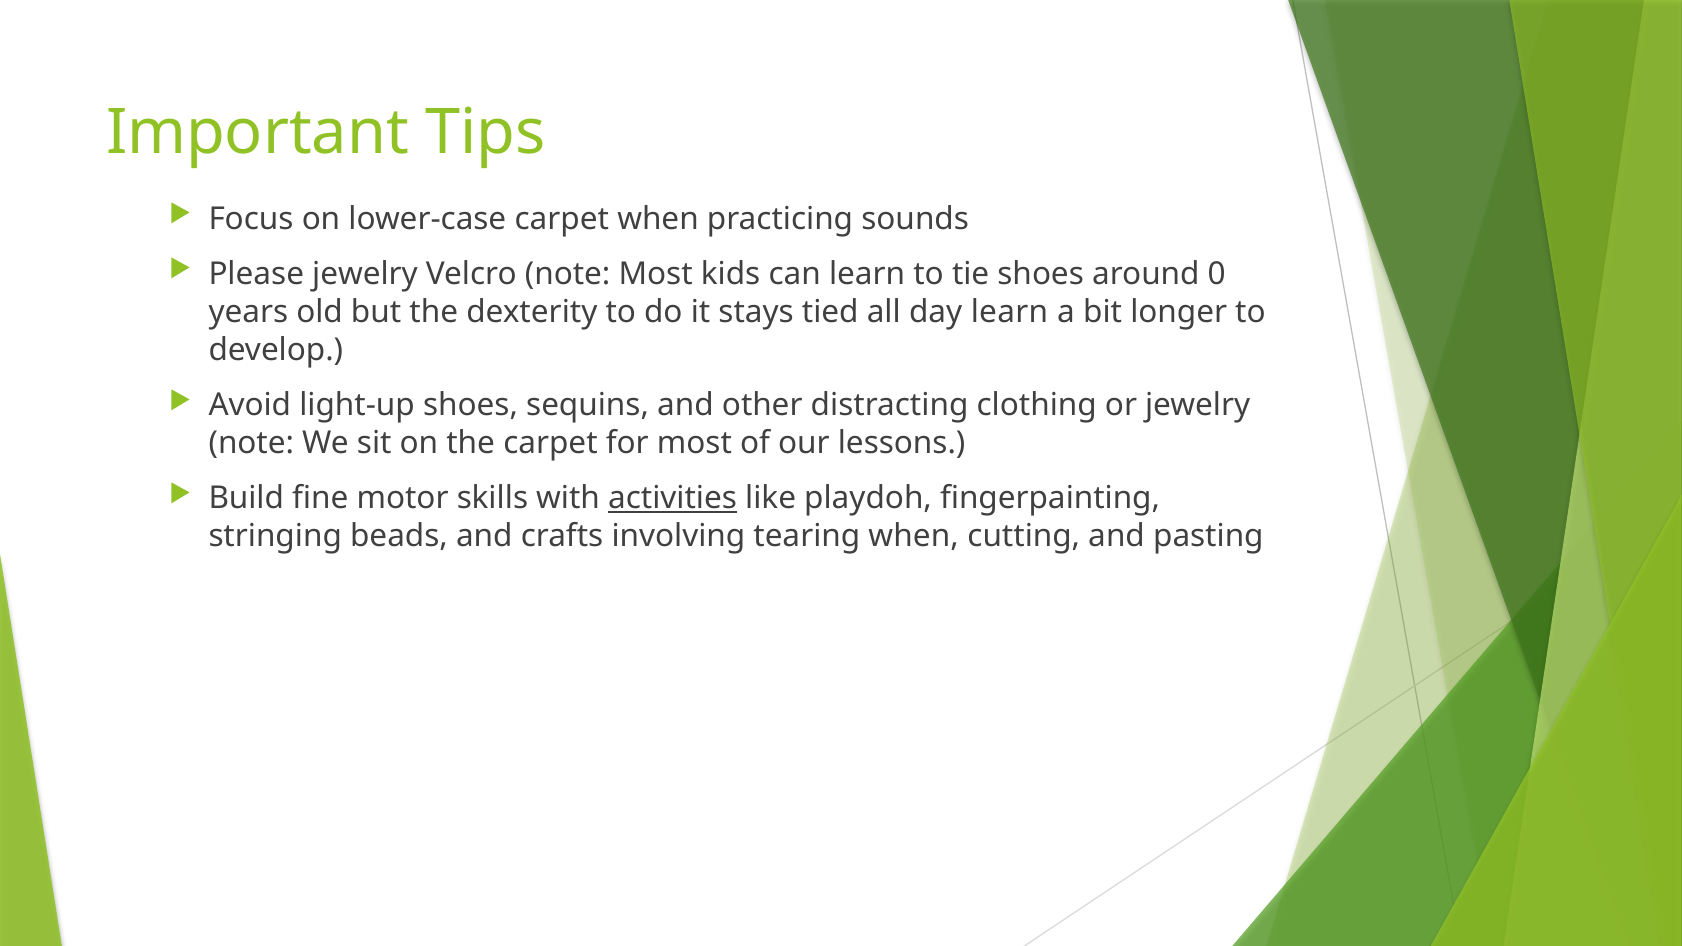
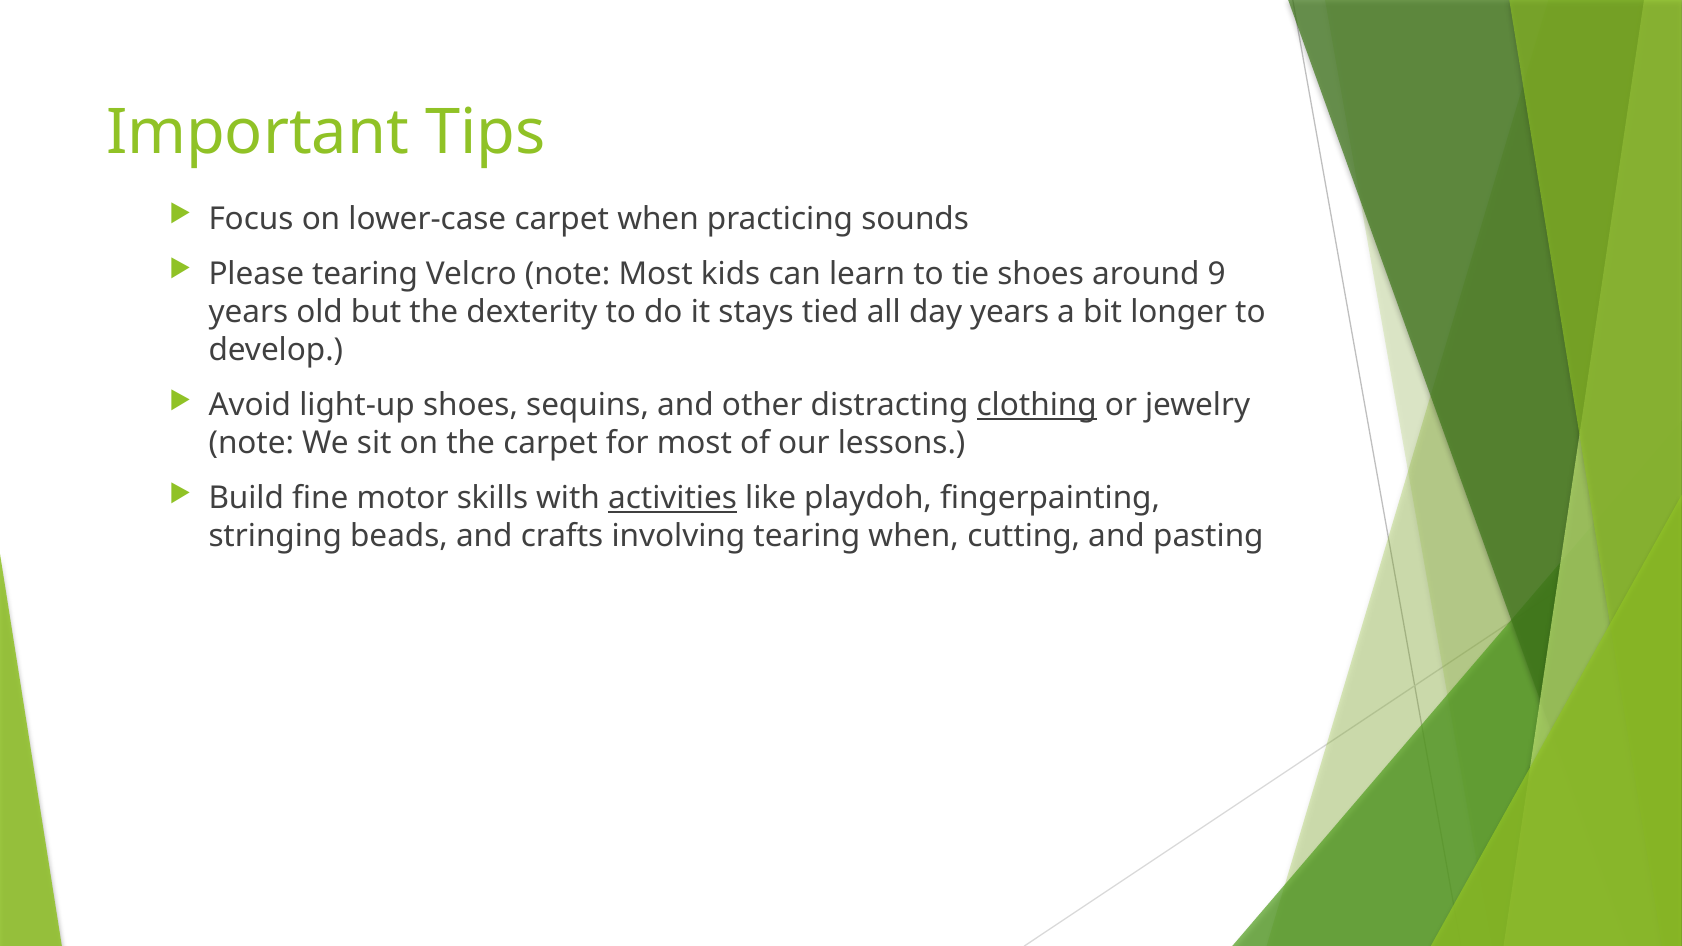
Please jewelry: jewelry -> tearing (365, 274)
0: 0 -> 9 (1217, 274)
day learn: learn -> years (1010, 312)
clothing underline: none -> present (1037, 405)
